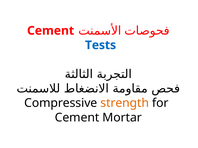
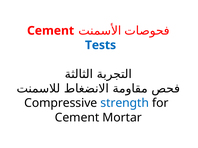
strength colour: orange -> blue (125, 103)
